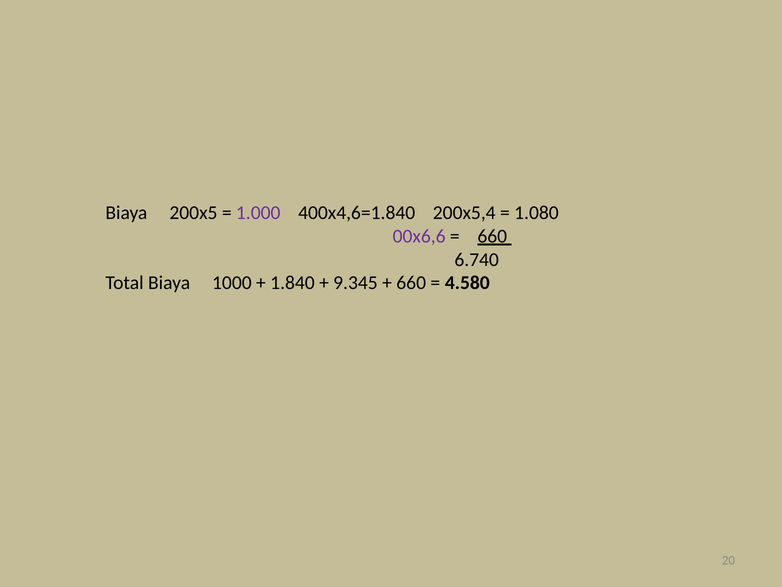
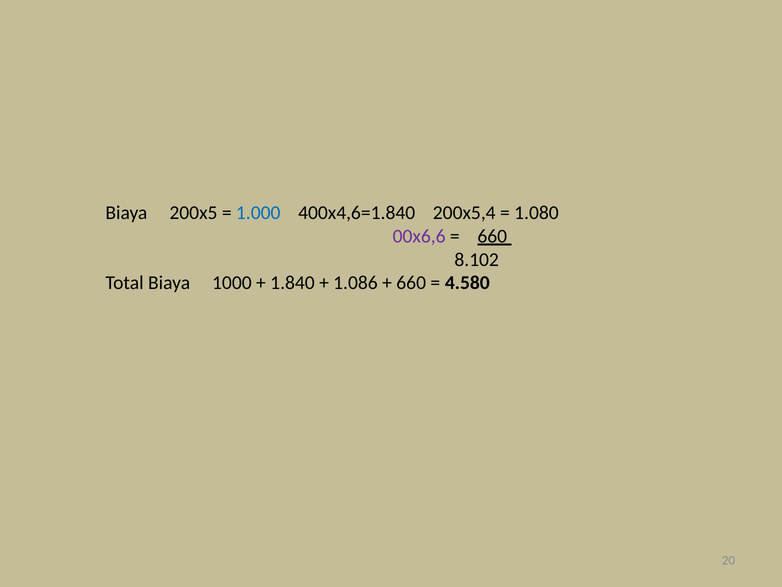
1.000 colour: purple -> blue (258, 212)
6.740: 6.740 -> 8.102 (477, 259)
9.345: 9.345 -> 1.086 (355, 283)
